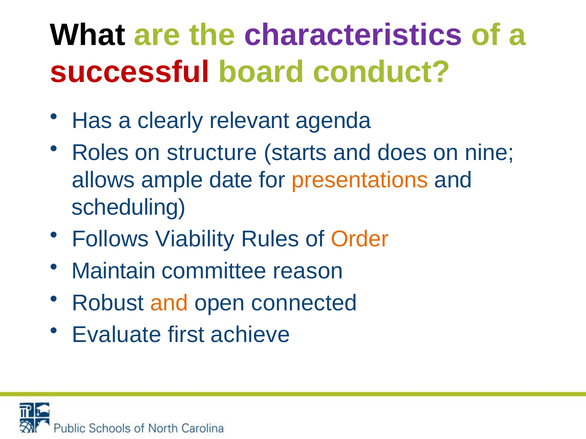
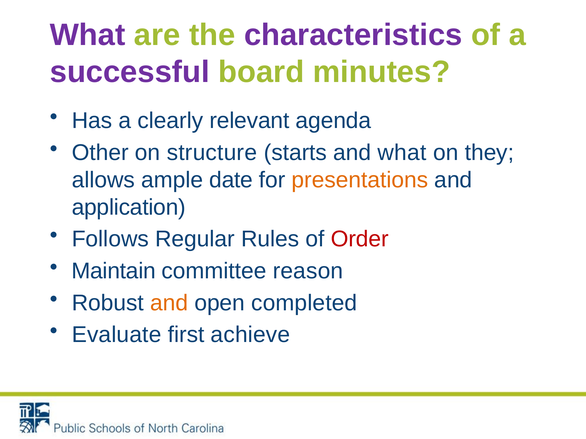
What colour: black -> purple (88, 35)
successful colour: red -> purple (130, 72)
conduct: conduct -> minutes (382, 72)
Roles: Roles -> Other (100, 153)
and does: does -> what (402, 153)
nine: nine -> they (489, 153)
scheduling: scheduling -> application (129, 207)
Viability: Viability -> Regular (195, 239)
Order colour: orange -> red (360, 239)
connected: connected -> completed (304, 303)
